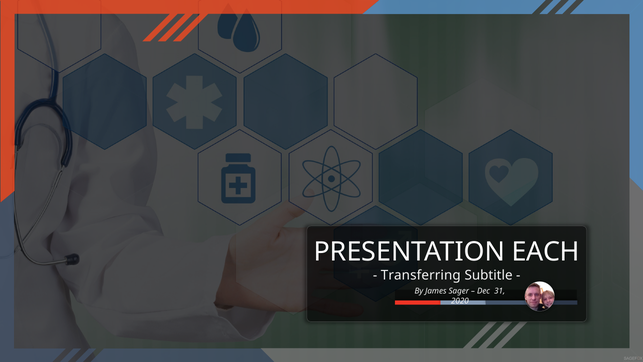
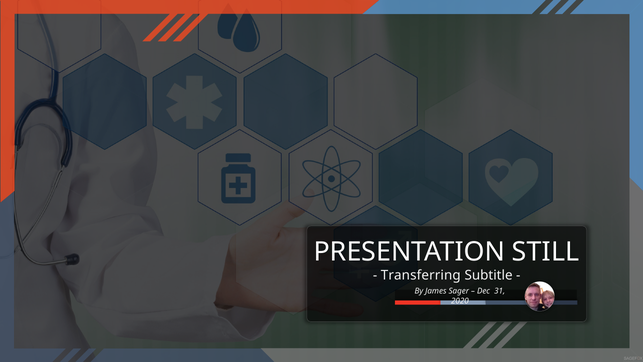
EACH: EACH -> STILL (546, 252)
